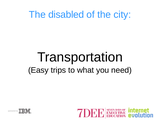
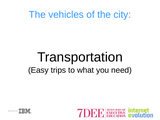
disabled: disabled -> vehicles (66, 15)
